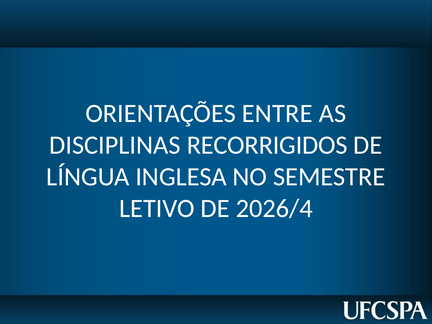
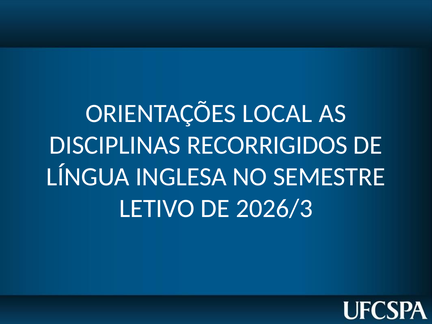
ENTRE: ENTRE -> LOCAL (277, 113)
2026/4: 2026/4 -> 2026/3 (274, 208)
